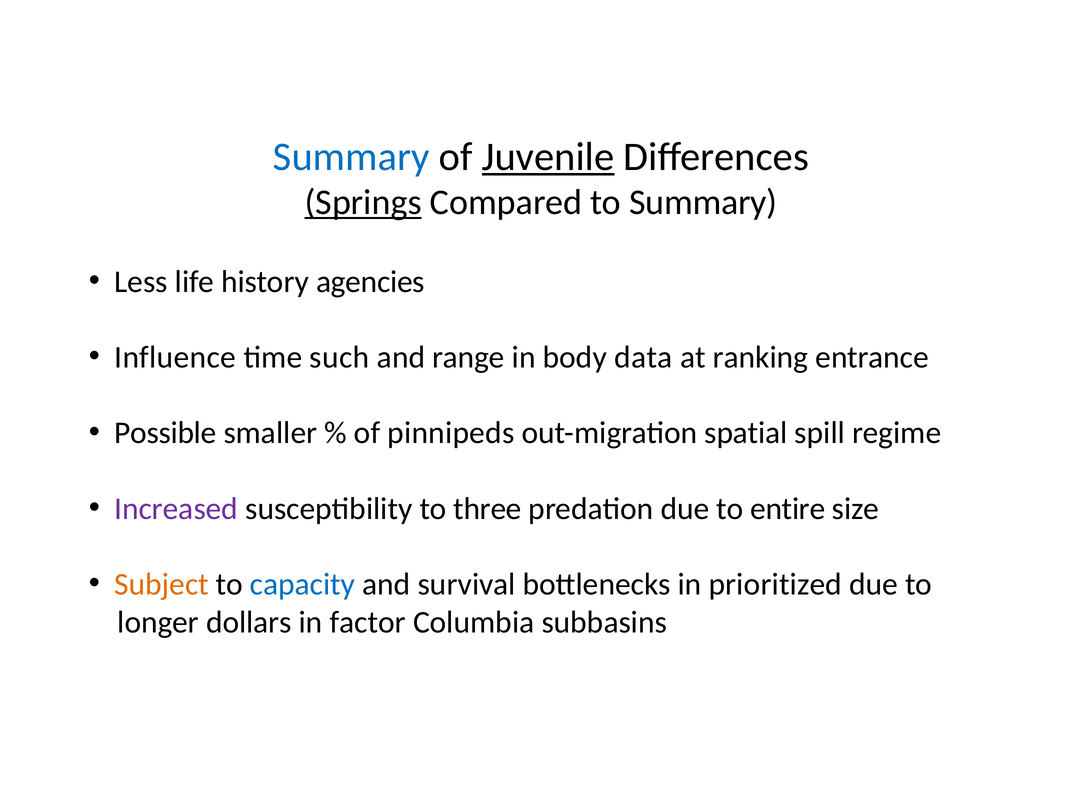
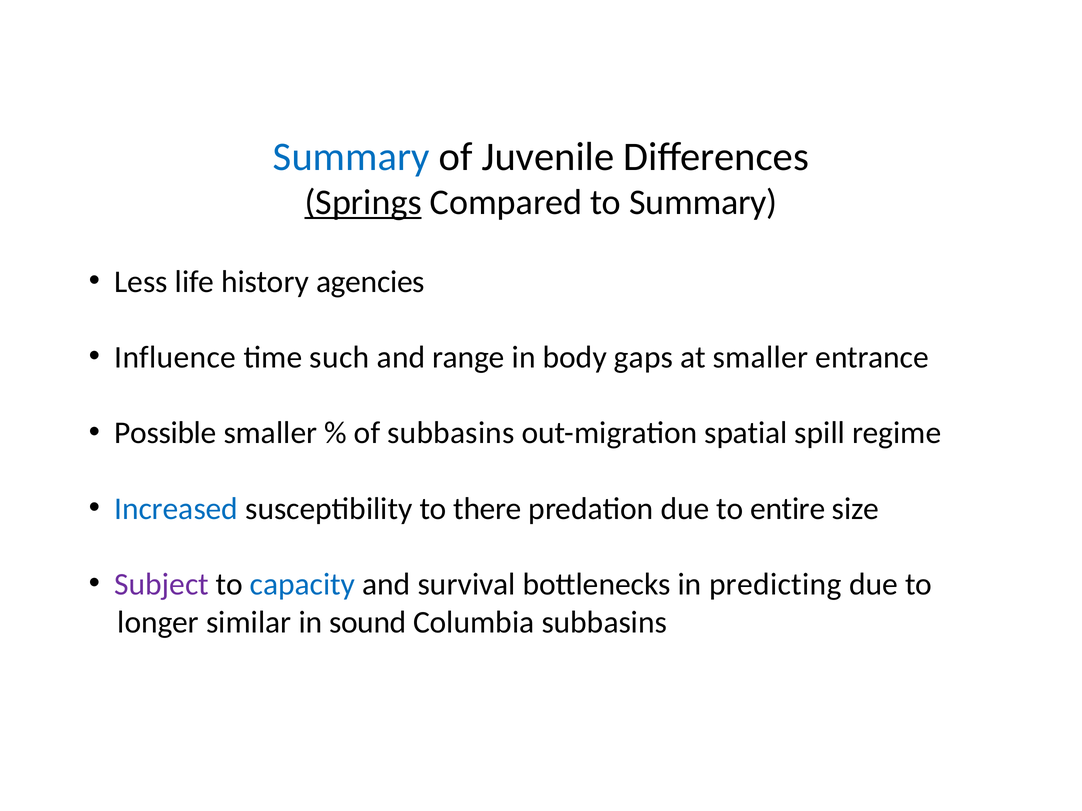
Juvenile underline: present -> none (548, 157)
data: data -> gaps (644, 358)
at ranking: ranking -> smaller (760, 358)
of pinnipeds: pinnipeds -> subbasins (451, 433)
Increased colour: purple -> blue (176, 509)
three: three -> there (488, 509)
Subject colour: orange -> purple (162, 585)
prioritized: prioritized -> predicting (775, 585)
dollars: dollars -> similar (249, 623)
factor: factor -> sound (368, 623)
